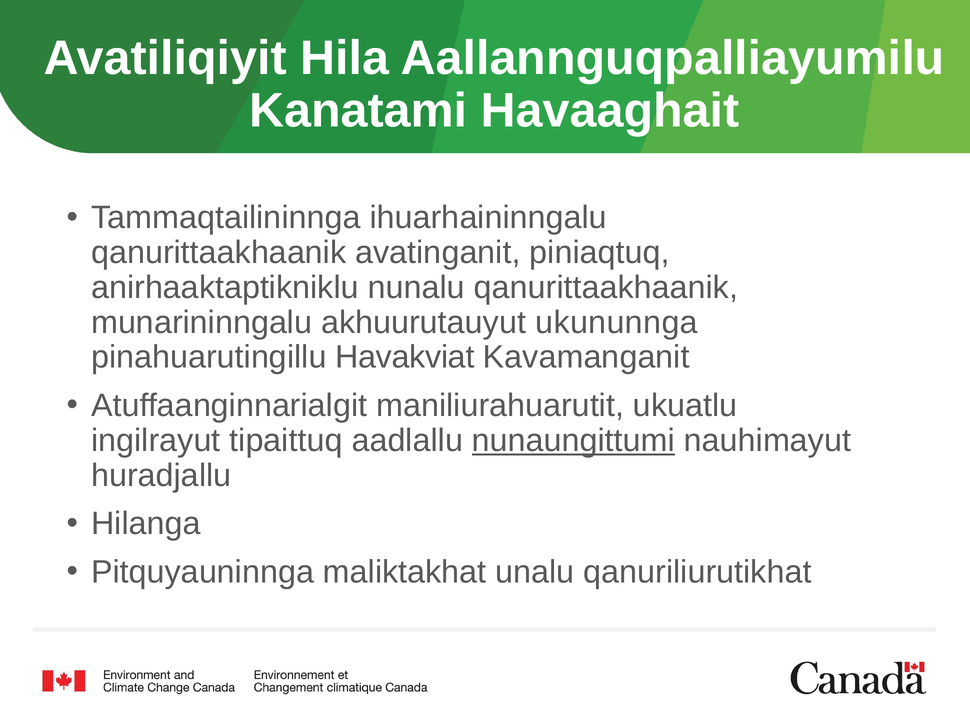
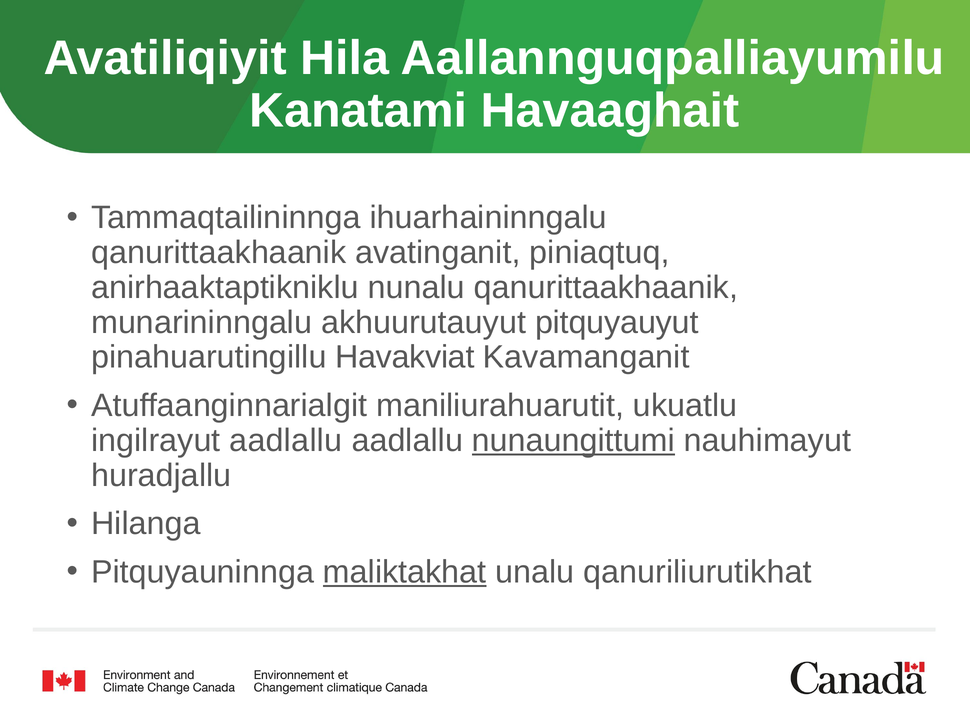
ukununnga: ukununnga -> pitquyauyut (617, 323)
ingilrayut tipaittuq: tipaittuq -> aadlallu (286, 441)
maliktakhat underline: none -> present (405, 572)
